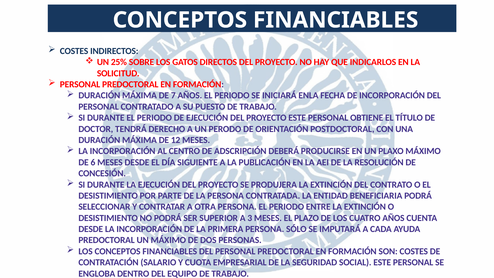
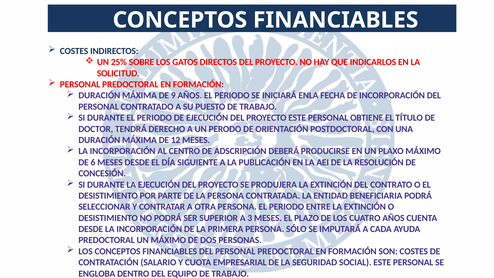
7: 7 -> 9 (173, 96)
